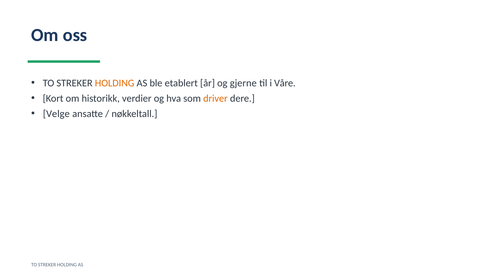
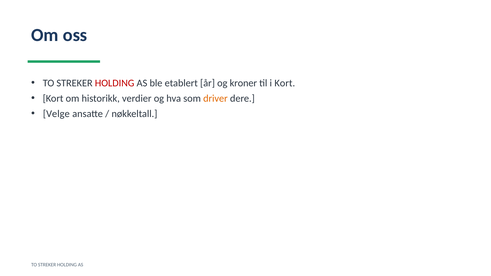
HOLDING colour: orange -> red (115, 83)
gjerne: gjerne -> kroner (243, 83)
i Våre: Våre -> Kort (285, 83)
